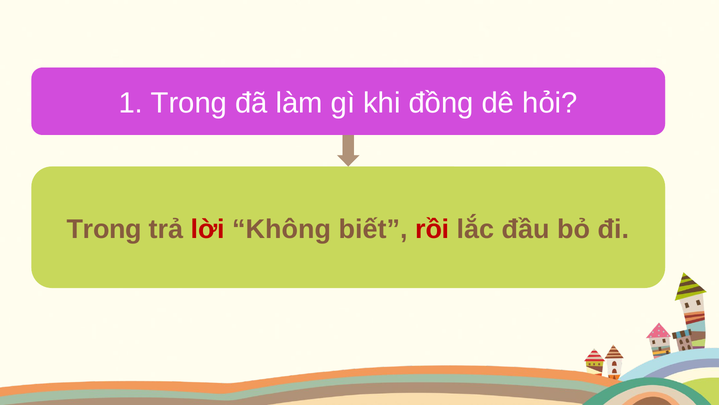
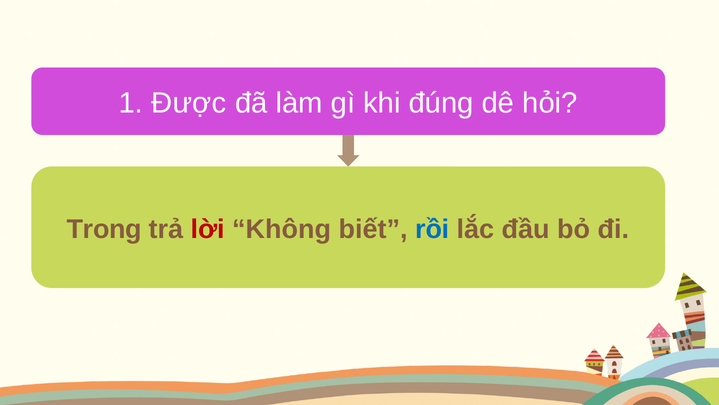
1 Trong: Trong -> Được (189, 103)
đồng: đồng -> đúng (441, 103)
rồi colour: red -> blue (432, 229)
